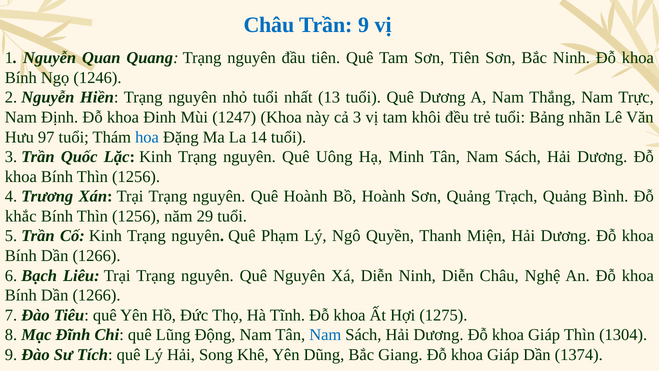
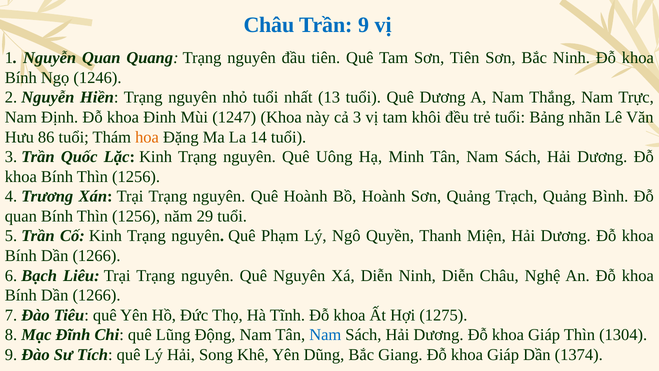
97: 97 -> 86 (46, 137)
hoa colour: blue -> orange (147, 137)
khắc: khắc -> quan (21, 216)
